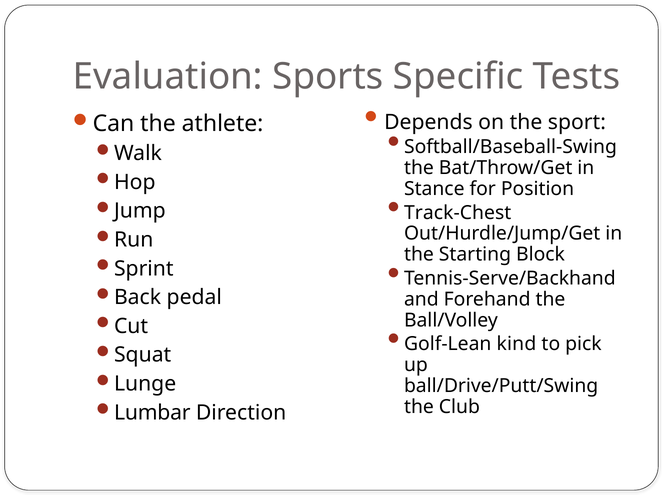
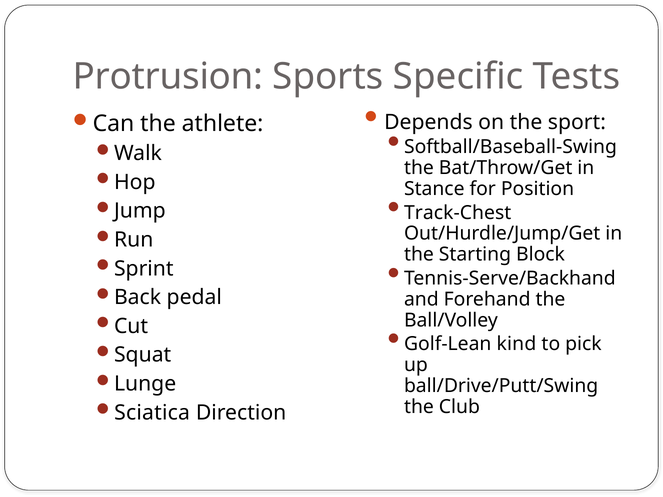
Evaluation: Evaluation -> Protrusion (168, 77)
Lumbar: Lumbar -> Sciatica (152, 413)
